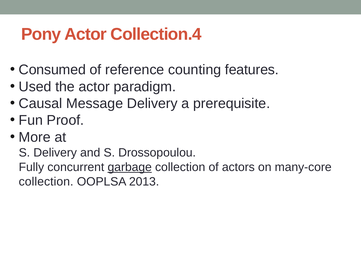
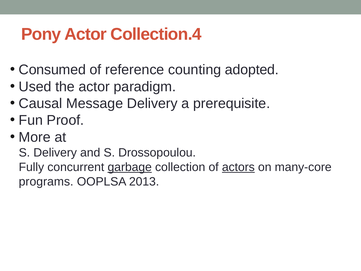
features: features -> adopted (252, 70)
actors underline: none -> present (238, 167)
collection: collection -> programs (46, 181)
